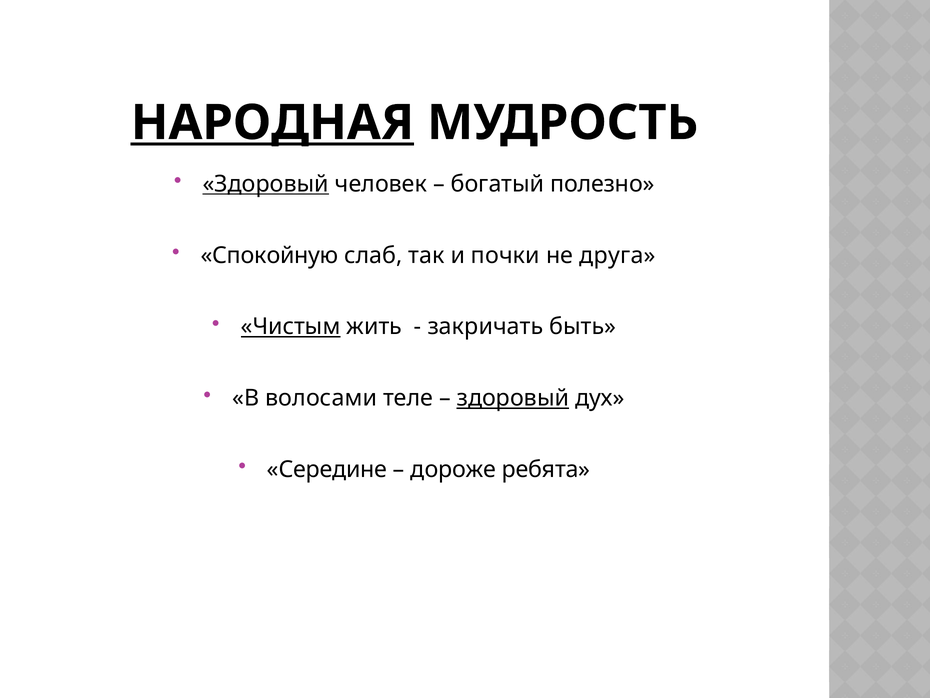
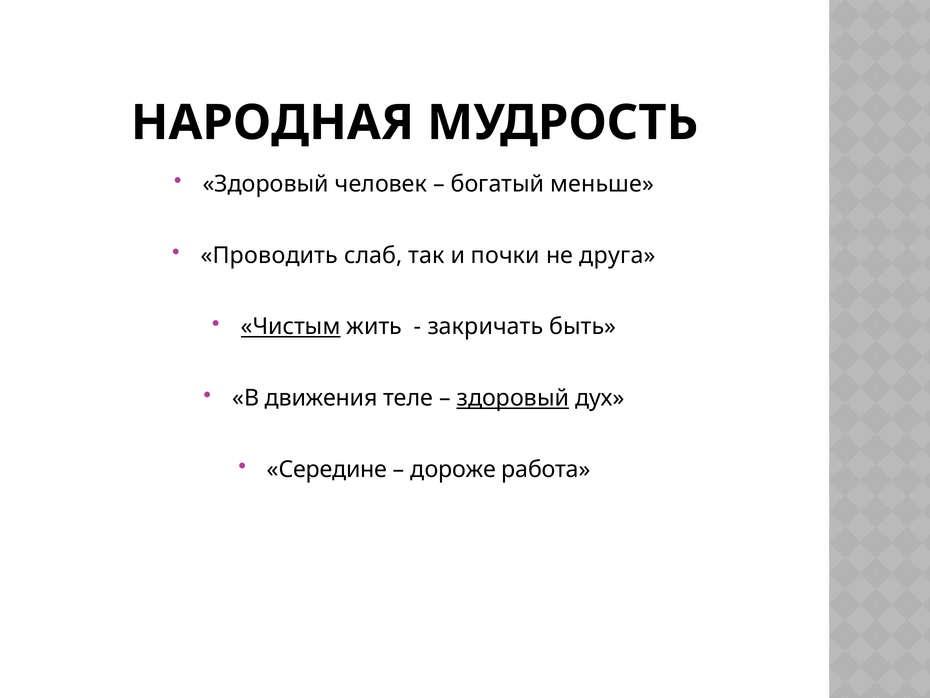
НАРОДНАЯ underline: present -> none (272, 123)
Здоровый underline: present -> none (266, 184)
полезно: полезно -> меньше (602, 184)
Спокойную: Спокойную -> Проводить (269, 255)
волосами: волосами -> движения (321, 398)
ребята: ребята -> работа (546, 469)
